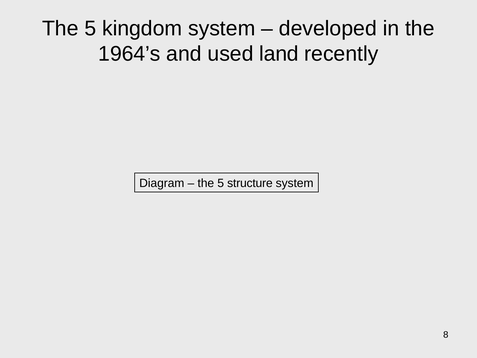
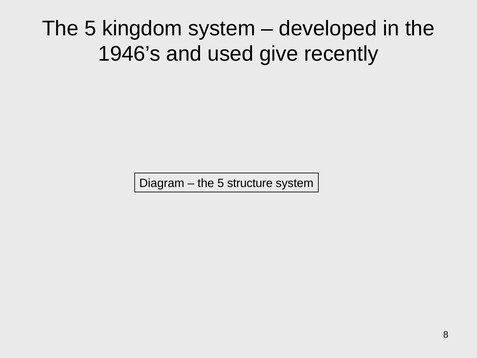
1964’s: 1964’s -> 1946’s (129, 54)
land: land -> give (279, 54)
